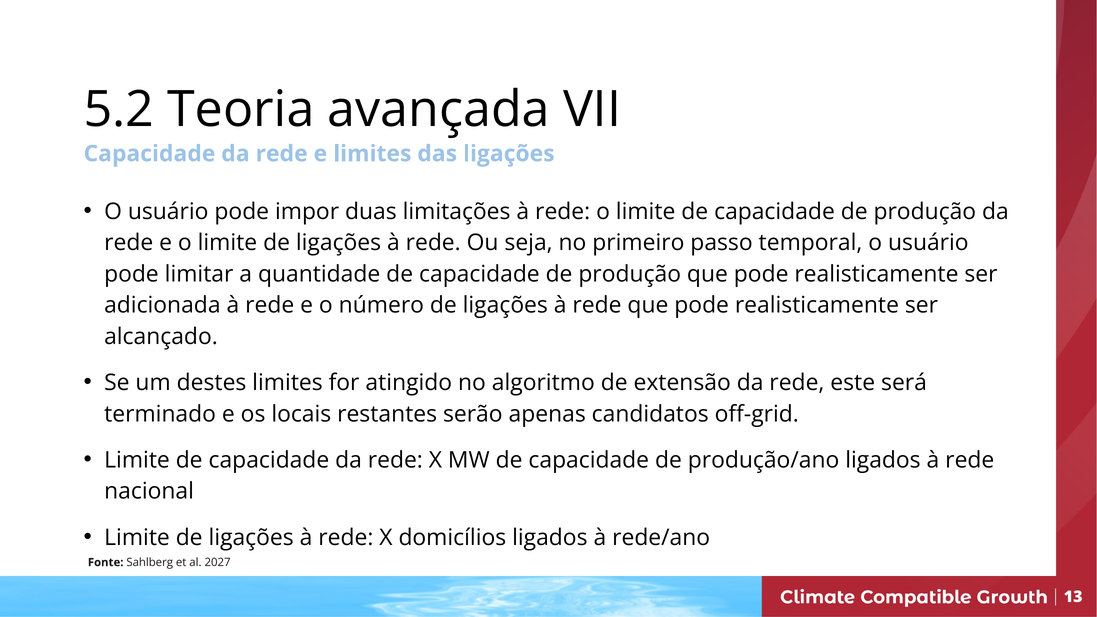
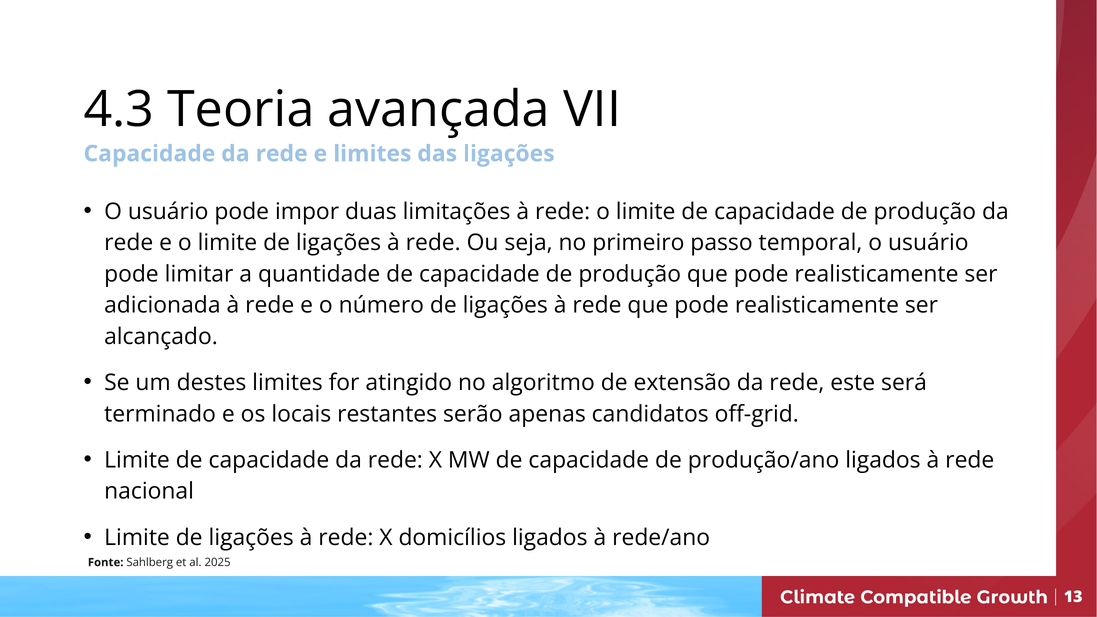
5.2: 5.2 -> 4.3 (119, 109)
2027: 2027 -> 2025 (218, 562)
